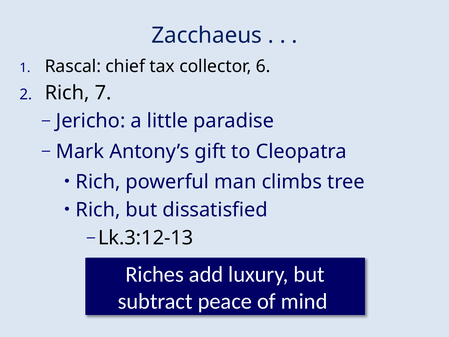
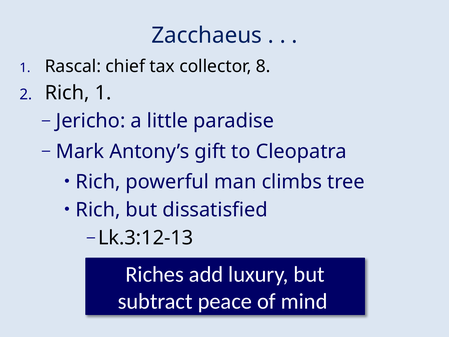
6: 6 -> 8 (263, 66)
Rich 7: 7 -> 1 (103, 93)
